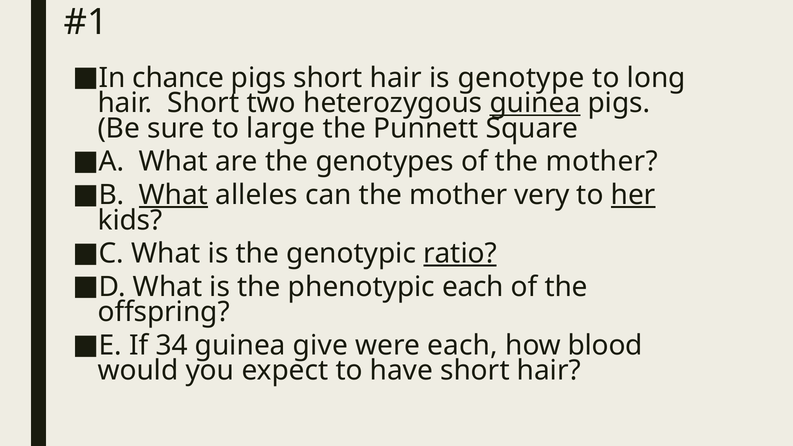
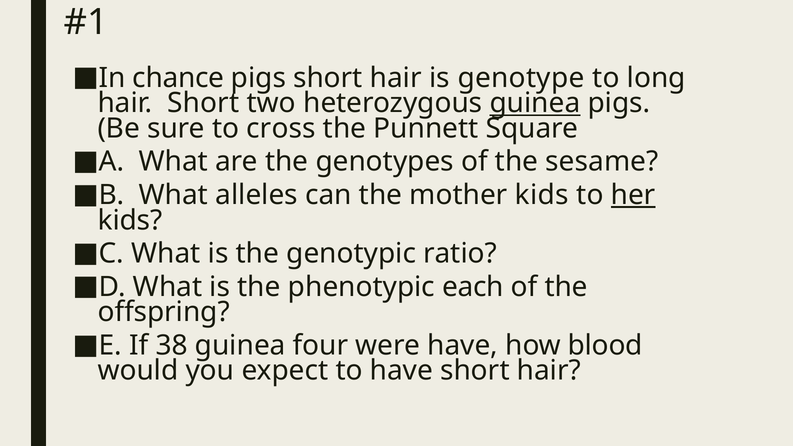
large: large -> cross (281, 128)
of the mother: mother -> sesame (602, 162)
What underline: present -> none (173, 195)
mother very: very -> kids (542, 195)
ratio underline: present -> none (460, 254)
34: 34 -> 38 (172, 345)
give: give -> four (321, 345)
were each: each -> have (463, 345)
